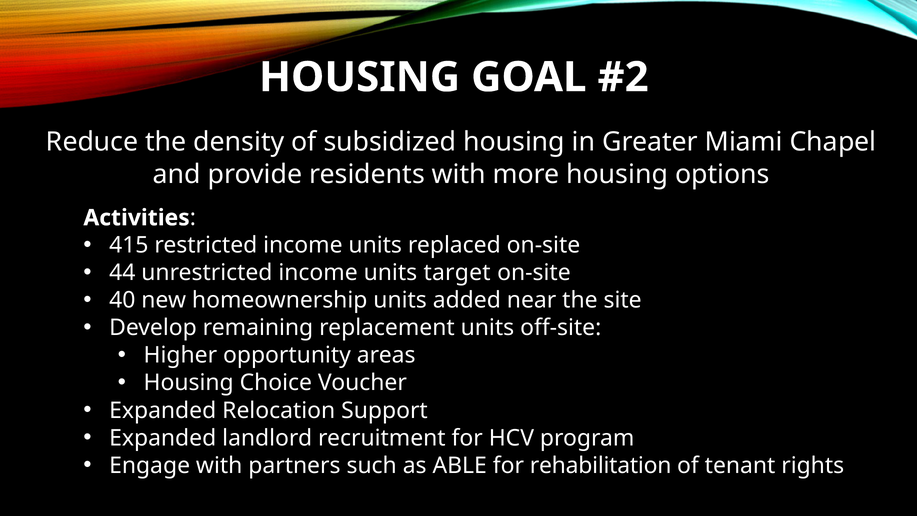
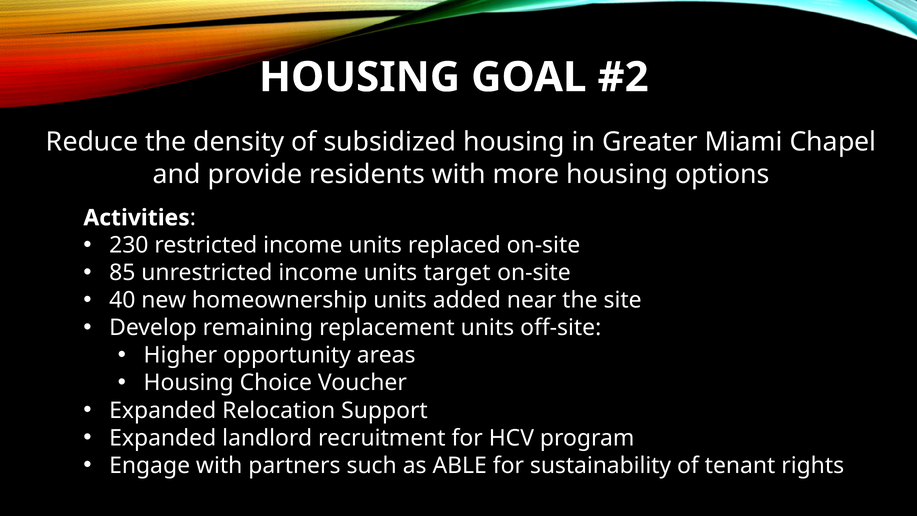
415: 415 -> 230 (129, 245)
44: 44 -> 85 (122, 273)
rehabilitation: rehabilitation -> sustainability (601, 465)
